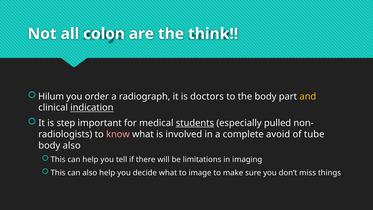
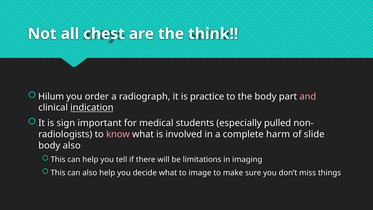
colon: colon -> chest (104, 34)
doctors: doctors -> practice (207, 96)
and colour: yellow -> pink (308, 96)
step: step -> sign (66, 123)
students underline: present -> none (195, 123)
avoid: avoid -> harm (278, 134)
tube: tube -> slide (314, 134)
